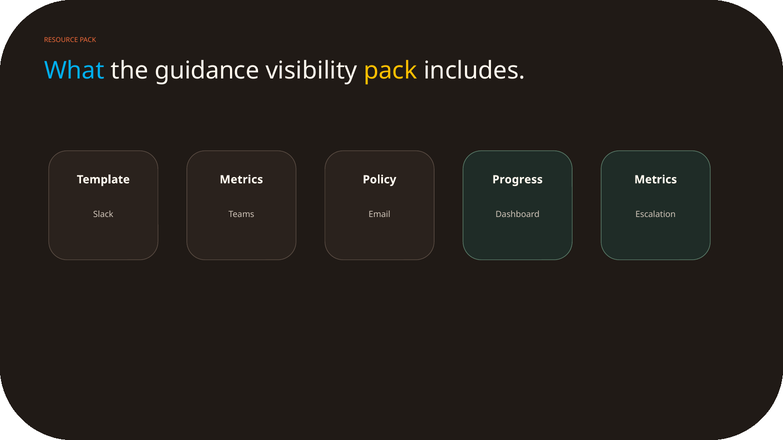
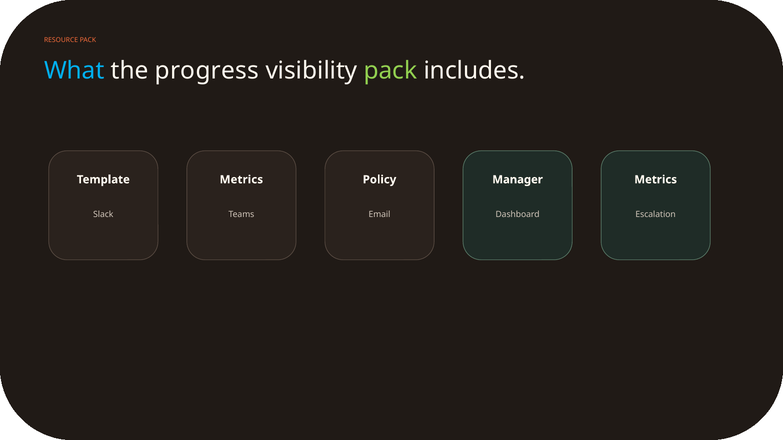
guidance: guidance -> progress (207, 71)
pack colour: yellow -> light green (391, 71)
Progress: Progress -> Manager (518, 180)
